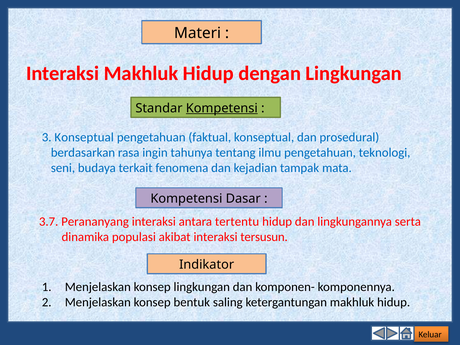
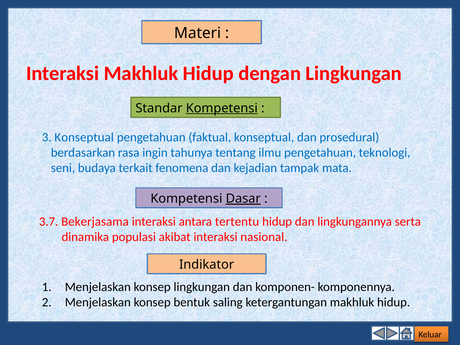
Dasar underline: none -> present (243, 199)
Perananyang: Perananyang -> Bekerjasama (95, 222)
tersusun: tersusun -> nasional (264, 237)
